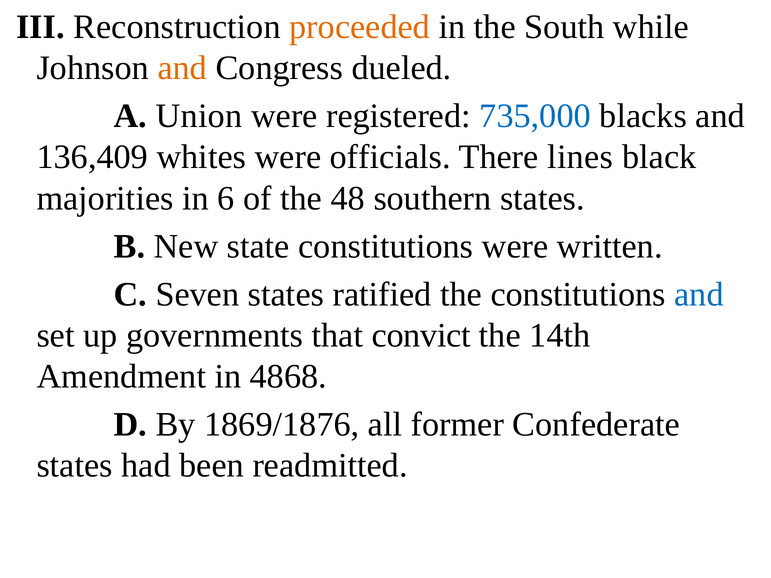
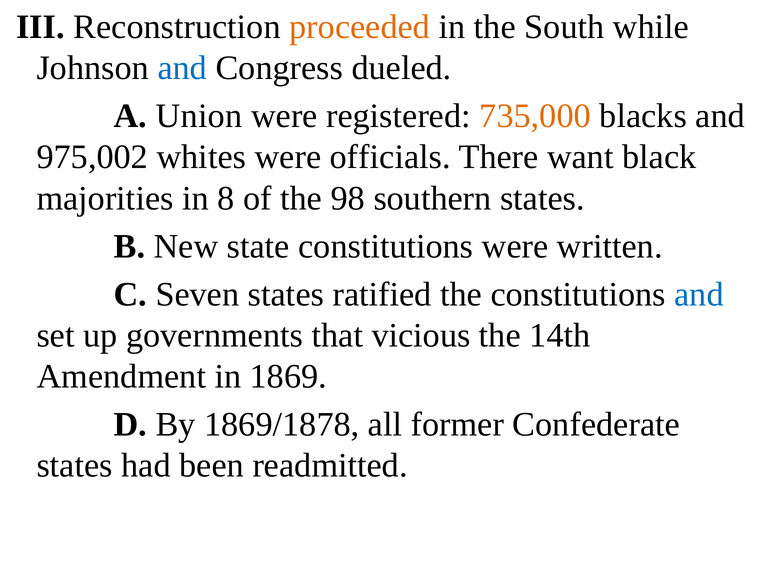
and colour: orange -> blue (182, 68)
735,000 colour: blue -> orange (535, 116)
136,409: 136,409 -> 975,002 (92, 157)
lines: lines -> want (580, 157)
6: 6 -> 8 (226, 198)
48: 48 -> 98 (348, 198)
convict: convict -> vicious (421, 336)
4868: 4868 -> 1869 (288, 377)
1869/1876: 1869/1876 -> 1869/1878 (282, 425)
